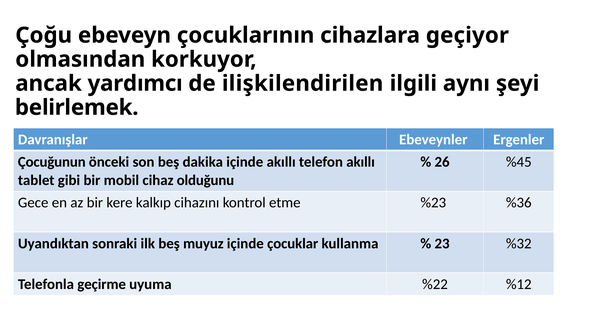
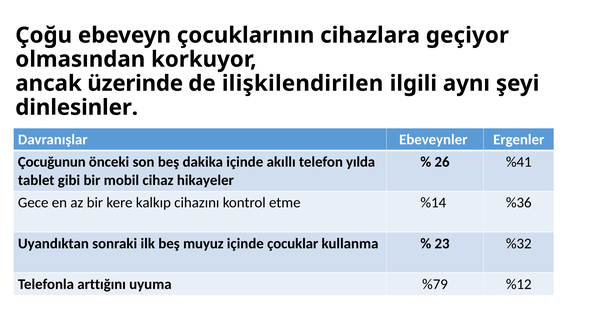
yardımcı: yardımcı -> üzerinde (135, 84)
belirlemek: belirlemek -> dinlesinler (77, 108)
telefon akıllı: akıllı -> yılda (361, 162)
%45: %45 -> %41 (519, 162)
olduğunu: olduğunu -> hikayeler (205, 181)
%23: %23 -> %14 (433, 203)
geçirme: geçirme -> arttığını (102, 285)
%22: %22 -> %79 (435, 285)
